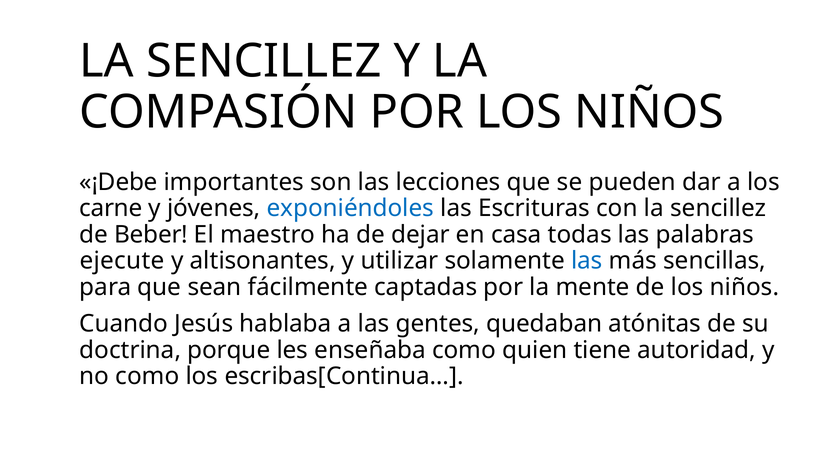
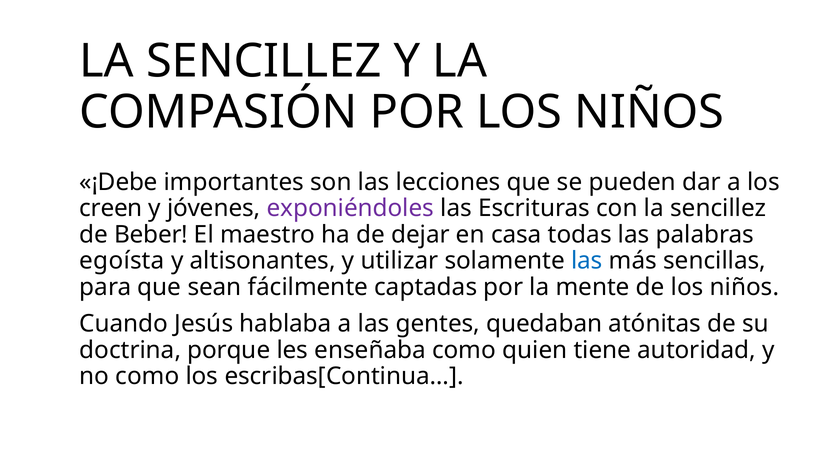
carne: carne -> creen (111, 208)
exponiéndoles colour: blue -> purple (350, 208)
ejecute: ejecute -> egoísta (122, 261)
